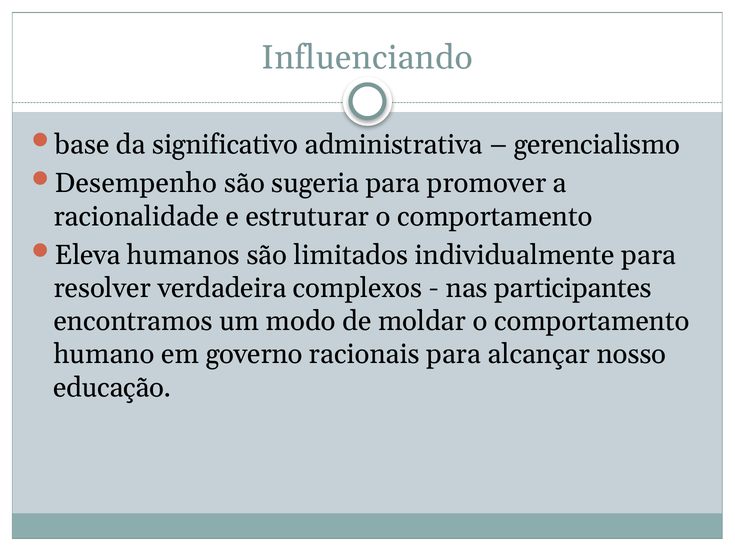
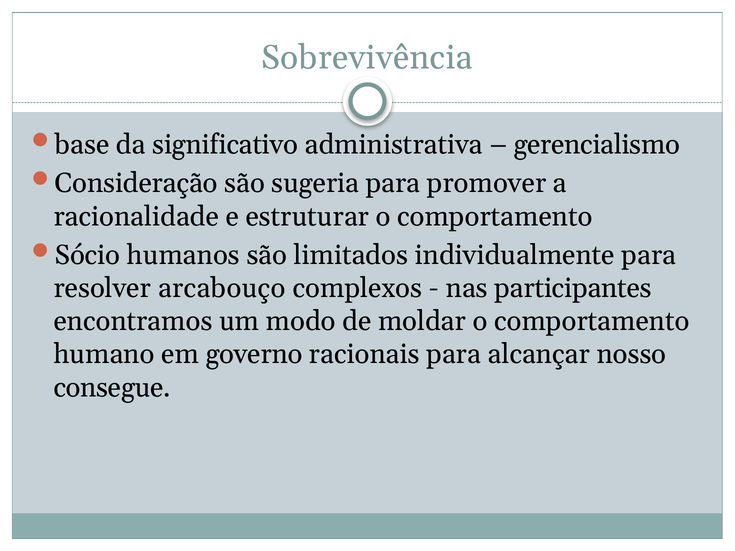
Influenciando: Influenciando -> Sobrevivência (367, 58)
Desempenho: Desempenho -> Consideração (136, 183)
Eleva: Eleva -> Sócio (88, 255)
verdadeira: verdadeira -> arcabouço (222, 288)
educação: educação -> consegue (112, 388)
